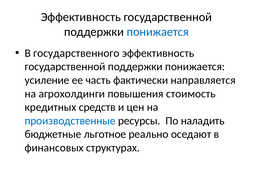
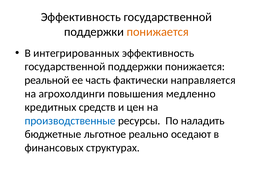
понижается colour: blue -> orange (158, 32)
государственного: государственного -> интегрированных (76, 53)
усиление: усиление -> реальной (47, 80)
стоимость: стоимость -> медленно (191, 94)
